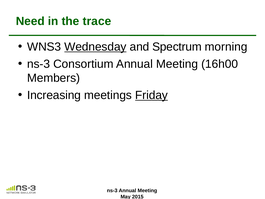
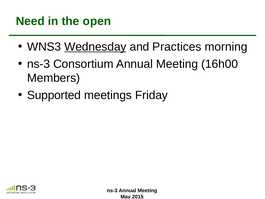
trace: trace -> open (97, 21)
Spectrum: Spectrum -> Practices (177, 47)
Increasing: Increasing -> Supported (54, 95)
Friday underline: present -> none (151, 95)
